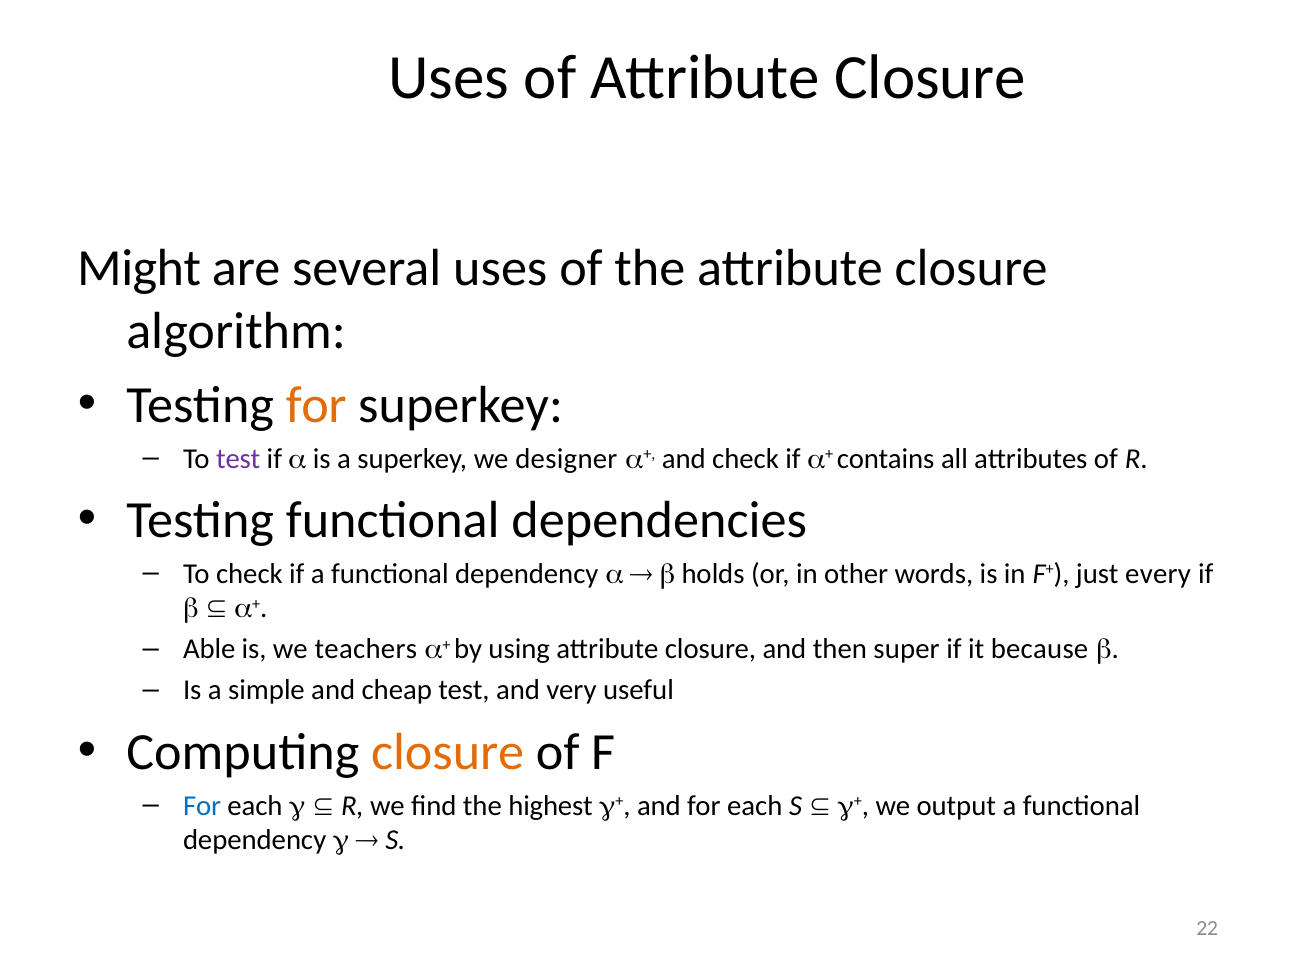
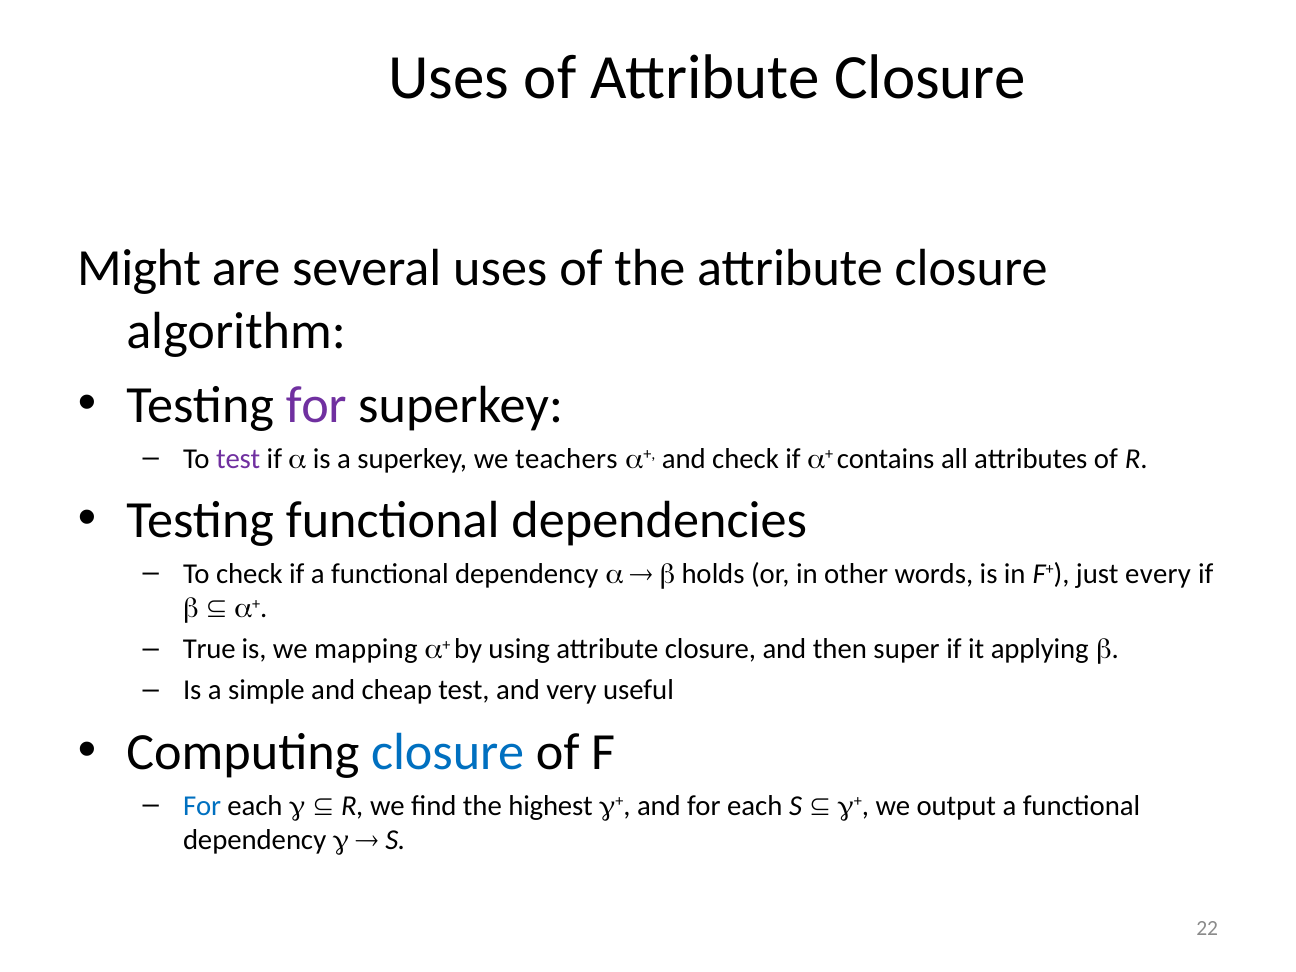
for colour: orange -> purple (316, 405)
designer: designer -> teachers (566, 459)
Able: Able -> True (209, 649)
teachers: teachers -> mapping (366, 649)
because: because -> applying (1040, 649)
closure colour: orange -> blue (448, 752)
